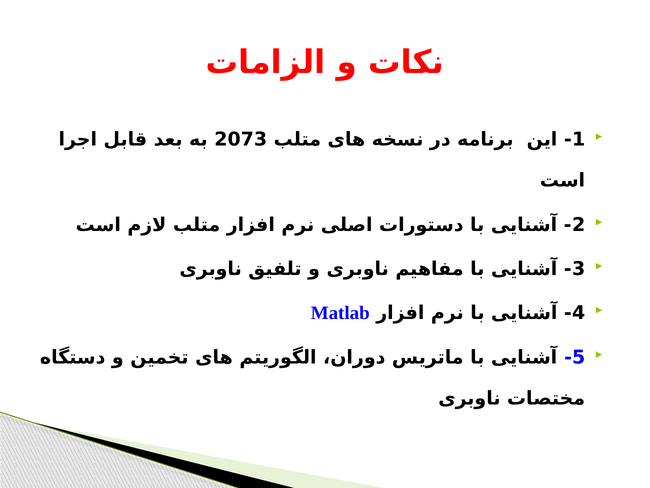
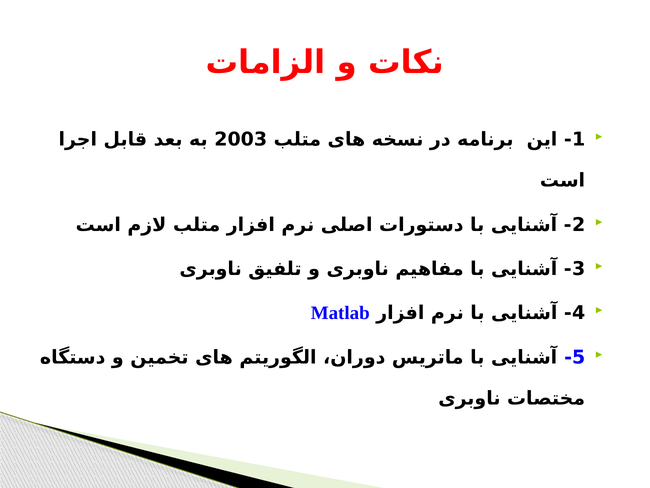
2073: 2073 -> 2003 (241, 139)
